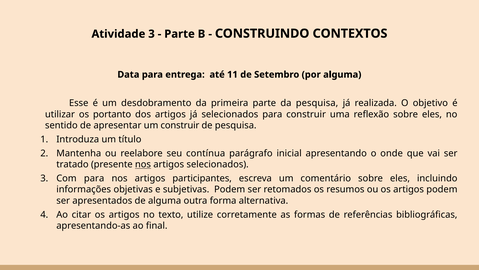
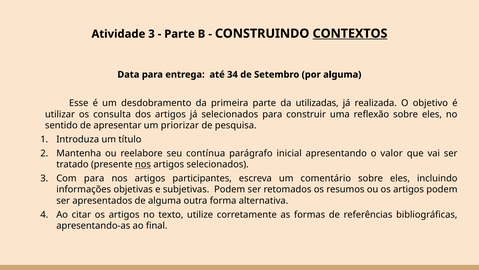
CONTEXTOS underline: none -> present (350, 33)
11: 11 -> 34 (232, 74)
da pesquisa: pesquisa -> utilizadas (317, 103)
portanto: portanto -> consulta (112, 114)
um construir: construir -> priorizar (180, 125)
onde: onde -> valor (392, 153)
